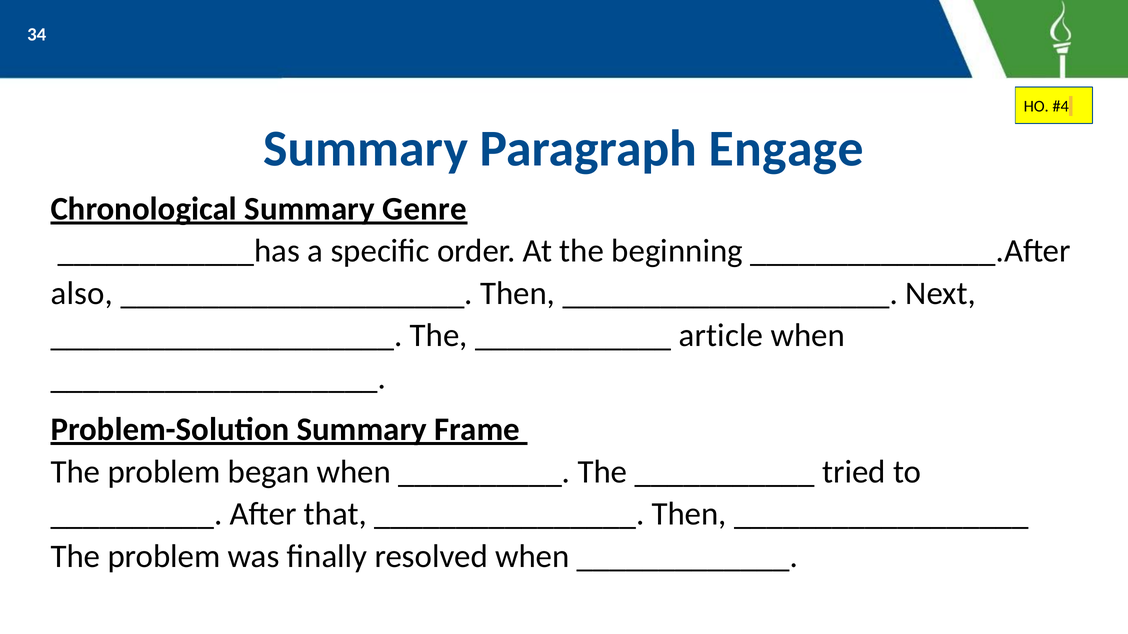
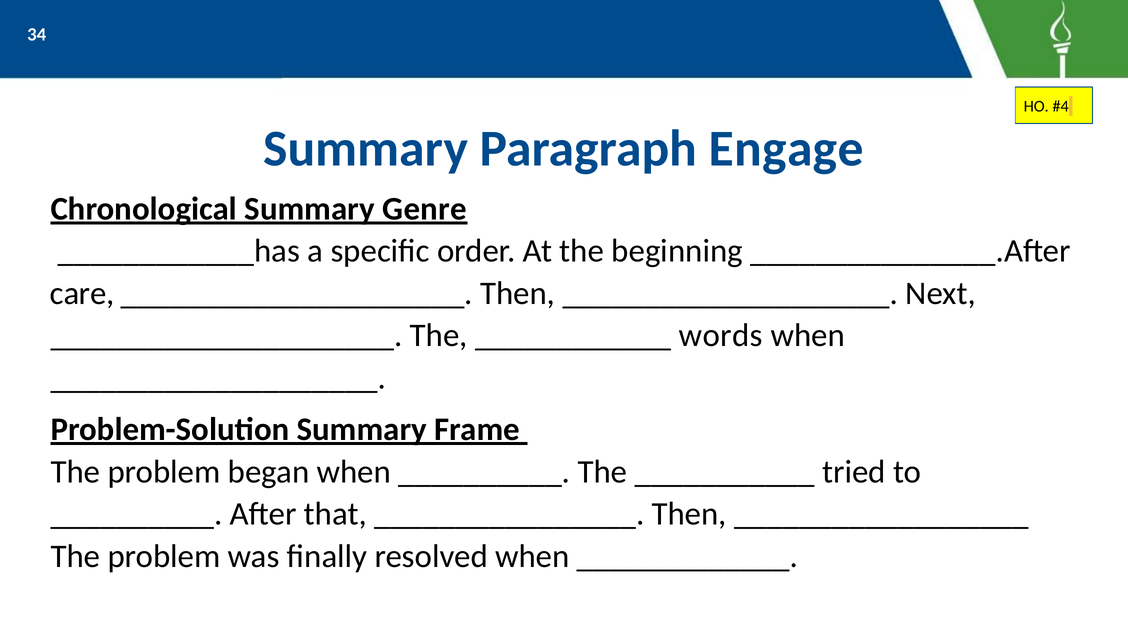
also: also -> care (82, 294)
article: article -> words (721, 336)
